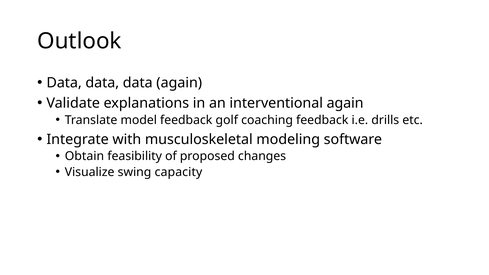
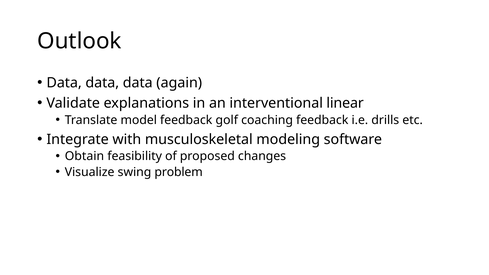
interventional again: again -> linear (345, 103)
capacity: capacity -> problem (179, 172)
